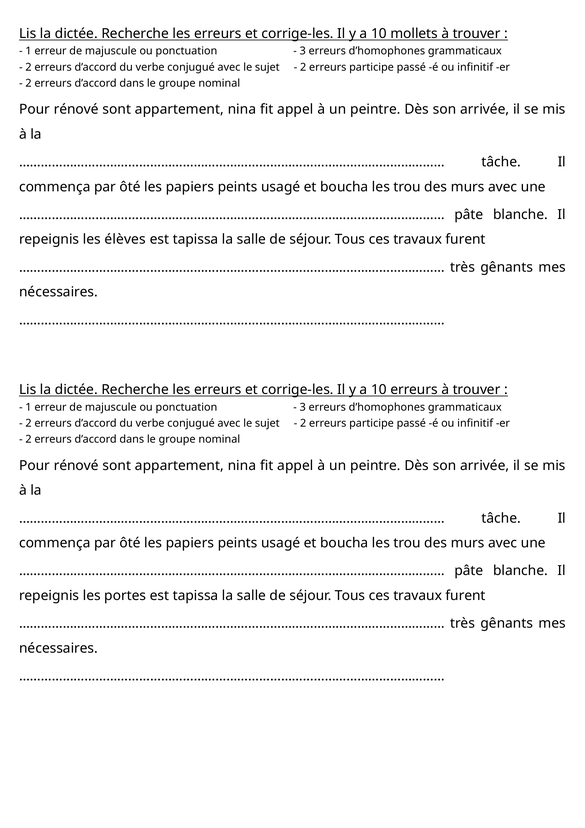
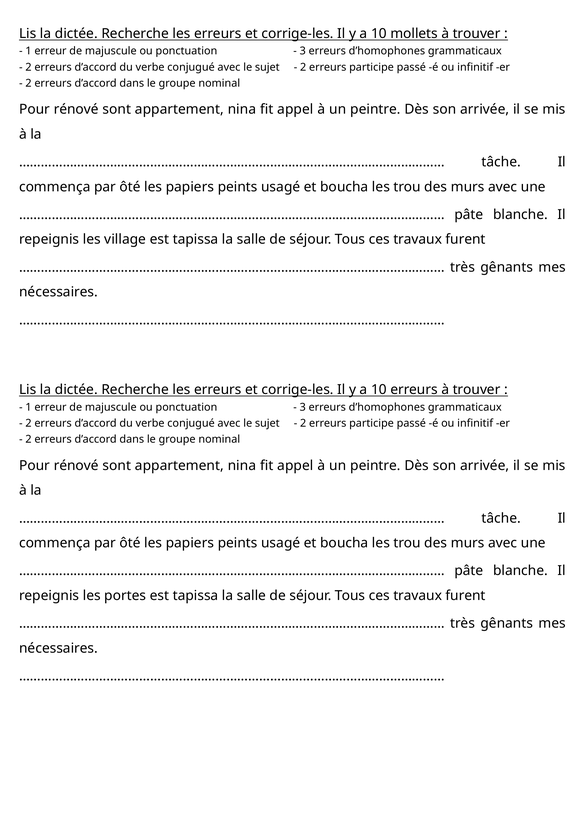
élèves: élèves -> village (125, 239)
